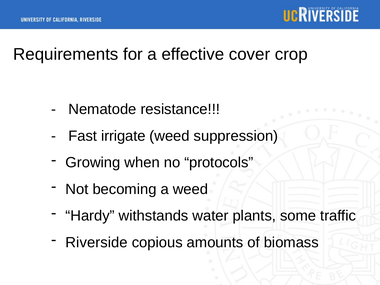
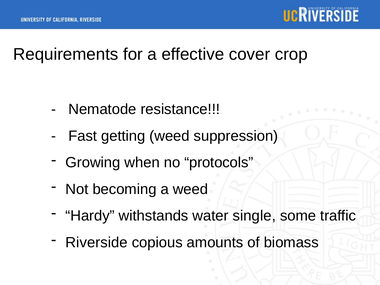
irrigate: irrigate -> getting (123, 136)
plants: plants -> single (254, 216)
